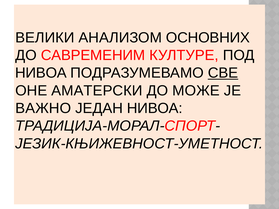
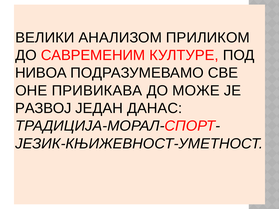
ОСНОВНИХ: ОСНОВНИХ -> ПРИЛИКОМ (208, 38)
СВЕ underline: present -> none (223, 73)
АМАТЕРСКИ: АМАТЕРСКИ -> ПРИВИКАВА (97, 91)
ВАЖНО: ВАЖНО -> РАЗВОЈ (43, 108)
ЈЕДАН НИВОА: НИВОА -> ДАНАС (155, 108)
